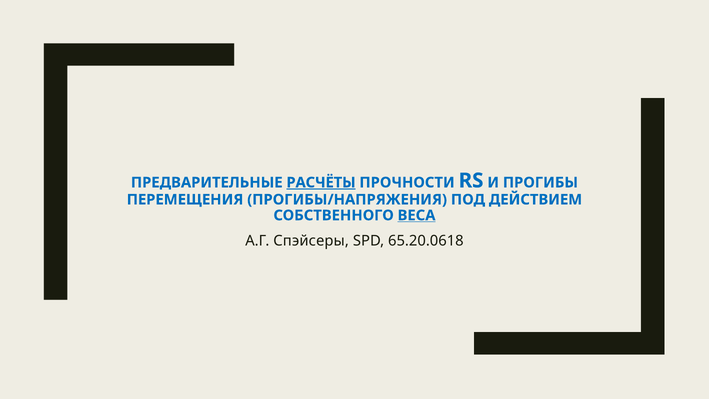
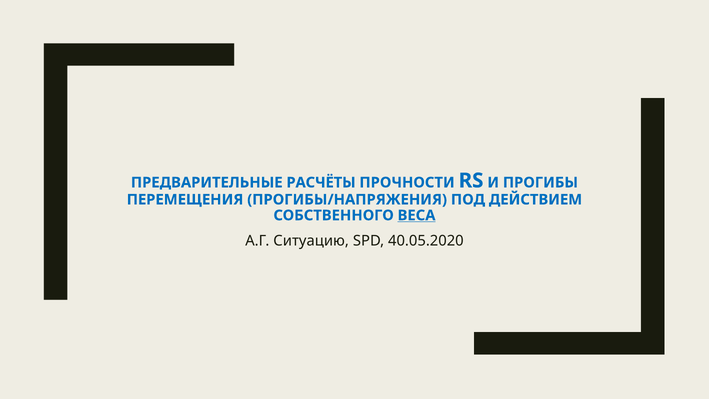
РАСЧЁТЫ underline: present -> none (321, 182)
Спэйсеры: Спэйсеры -> Ситуацию (311, 241)
65.20.0618: 65.20.0618 -> 40.05.2020 (426, 241)
